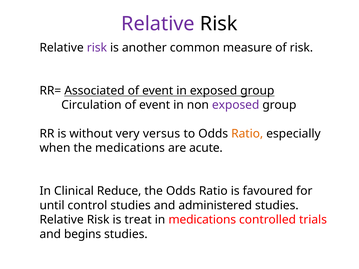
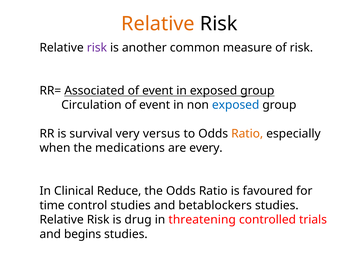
Relative colour: purple -> orange (158, 24)
exposed colour: purple -> blue (236, 105)
without: without -> survival (91, 134)
acute: acute -> every (206, 148)
until: until -> time (52, 206)
administered: administered -> betablockers (215, 206)
treat: treat -> drug (138, 220)
in medications: medications -> threatening (202, 220)
